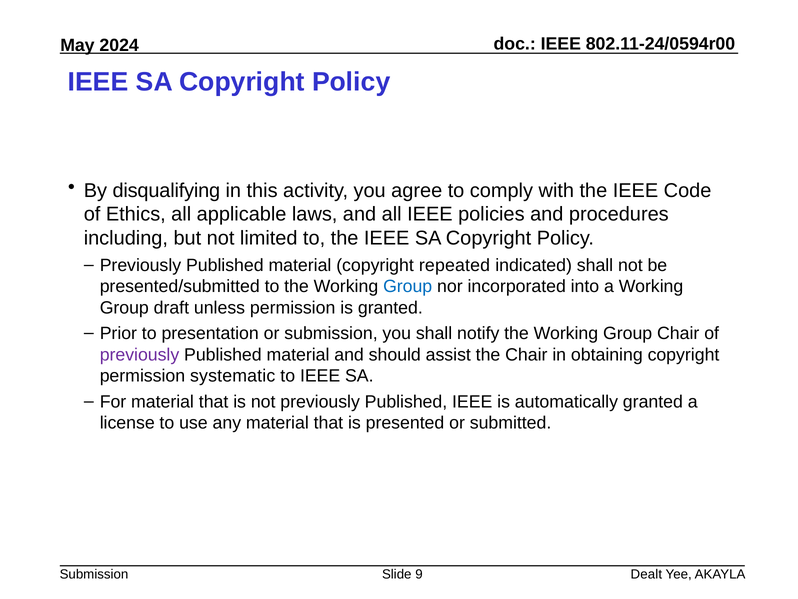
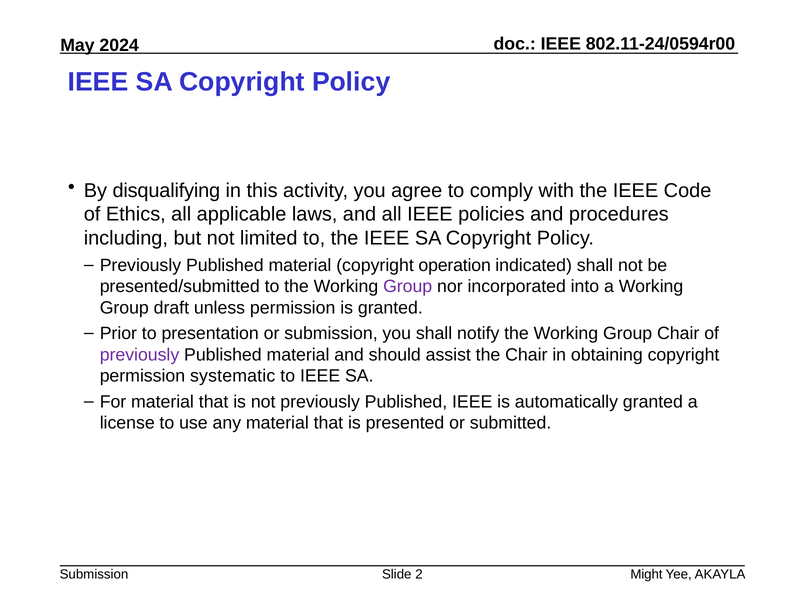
repeated: repeated -> operation (455, 265)
Group colour: blue -> purple (408, 286)
9: 9 -> 2 (419, 574)
Dealt: Dealt -> Might (646, 574)
